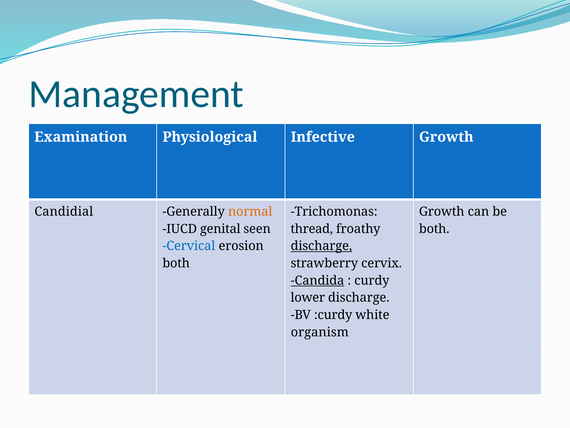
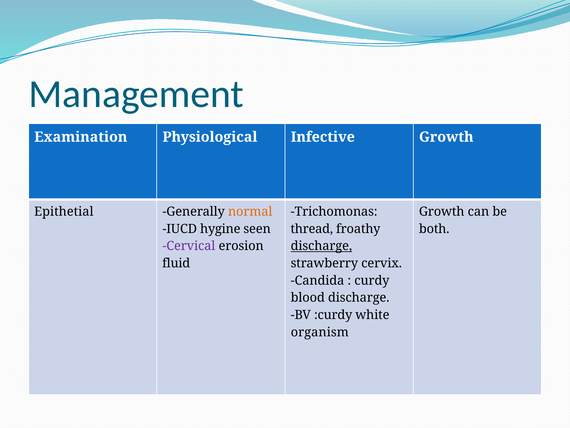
Candidial: Candidial -> Epithetial (64, 211)
genital: genital -> hygine (220, 229)
Cervical colour: blue -> purple (189, 246)
both: both -> fluid (176, 263)
Candida underline: present -> none (317, 280)
lower: lower -> blood (308, 297)
